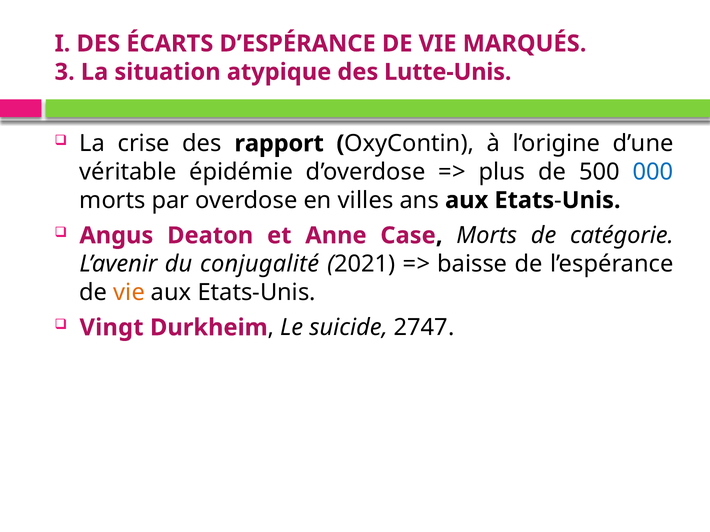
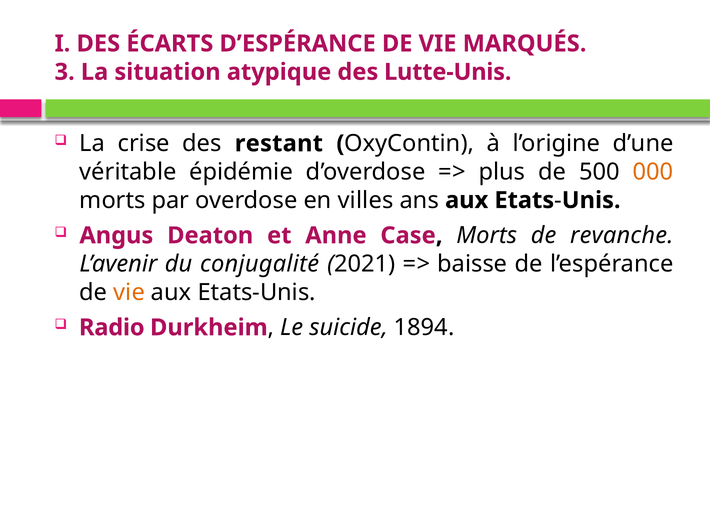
rapport: rapport -> restant (279, 144)
000 colour: blue -> orange (653, 172)
catégorie: catégorie -> revanche (622, 236)
Vingt: Vingt -> Radio (112, 328)
2747: 2747 -> 1894 (424, 328)
